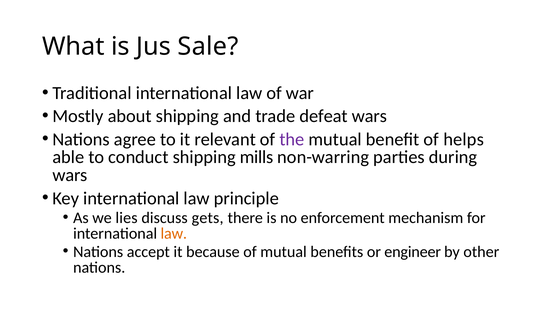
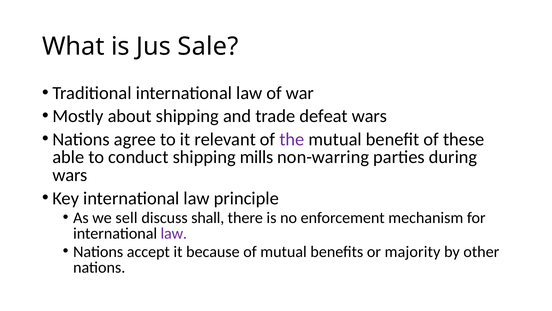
helps: helps -> these (464, 139)
lies: lies -> sell (127, 217)
gets: gets -> shall (208, 217)
law colour: orange -> purple (174, 233)
engineer: engineer -> majority (413, 251)
